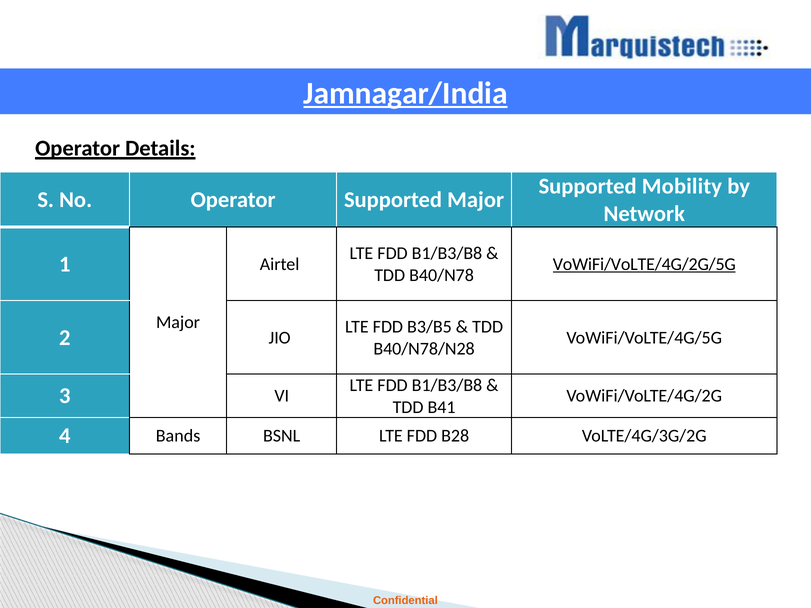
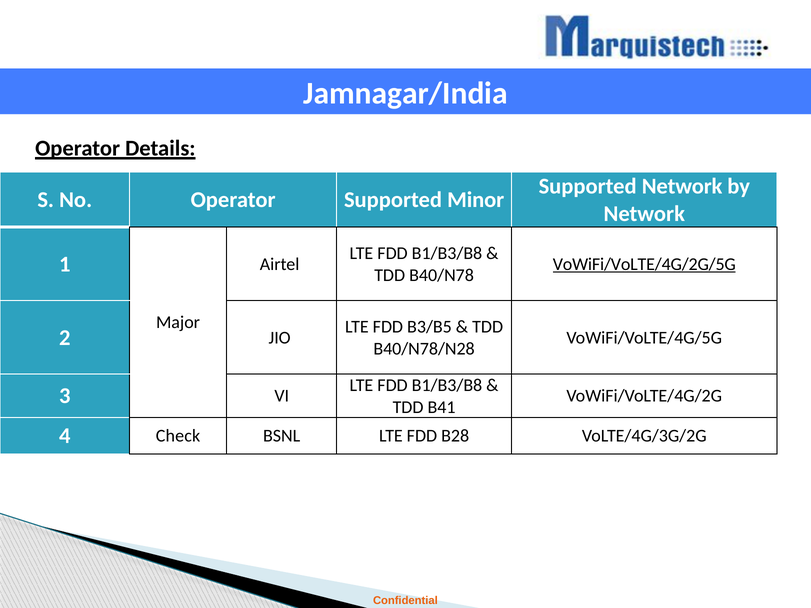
Jamnagar/India underline: present -> none (406, 94)
Supported Mobility: Mobility -> Network (682, 186)
Supported Major: Major -> Minor (476, 200)
Bands: Bands -> Check (178, 436)
